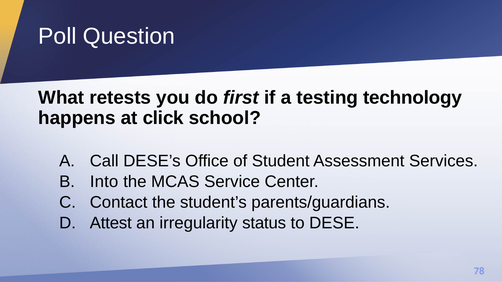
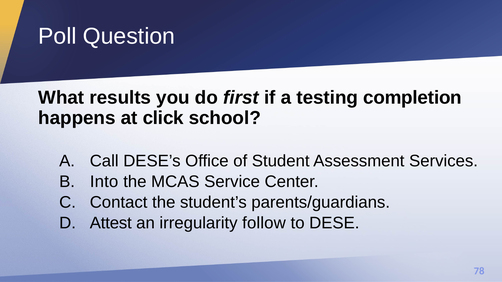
retests: retests -> results (120, 98)
technology: technology -> completion (413, 98)
status: status -> follow (264, 223)
